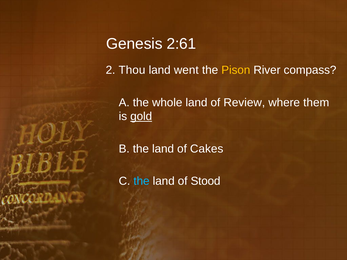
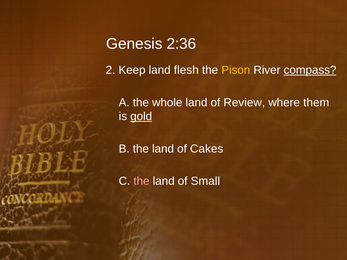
2:61: 2:61 -> 2:36 (181, 44)
Thou: Thou -> Keep (132, 70)
went: went -> flesh (186, 70)
compass underline: none -> present (310, 70)
the colour: light blue -> pink (141, 181)
Stood: Stood -> Small (205, 181)
